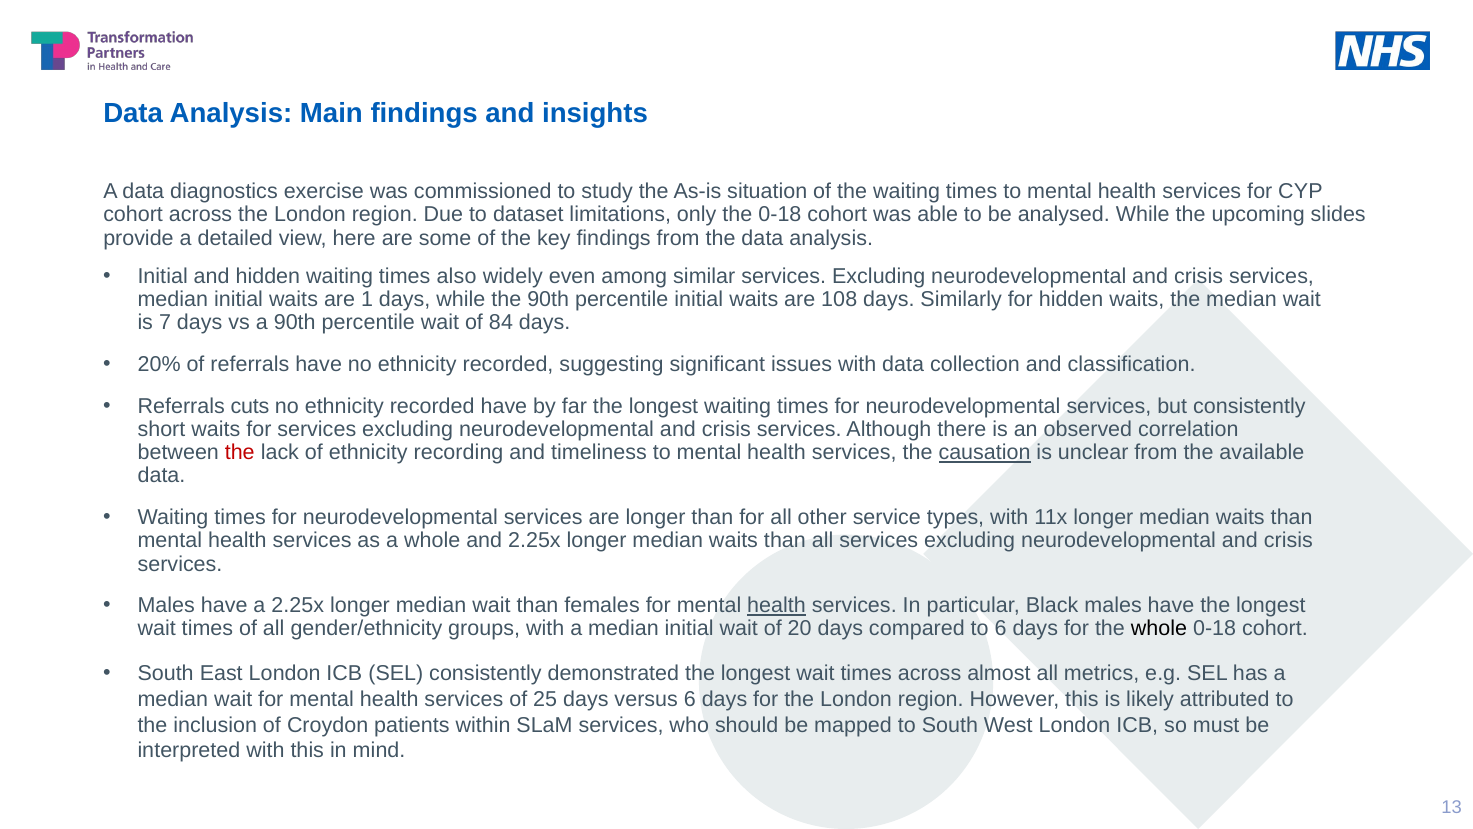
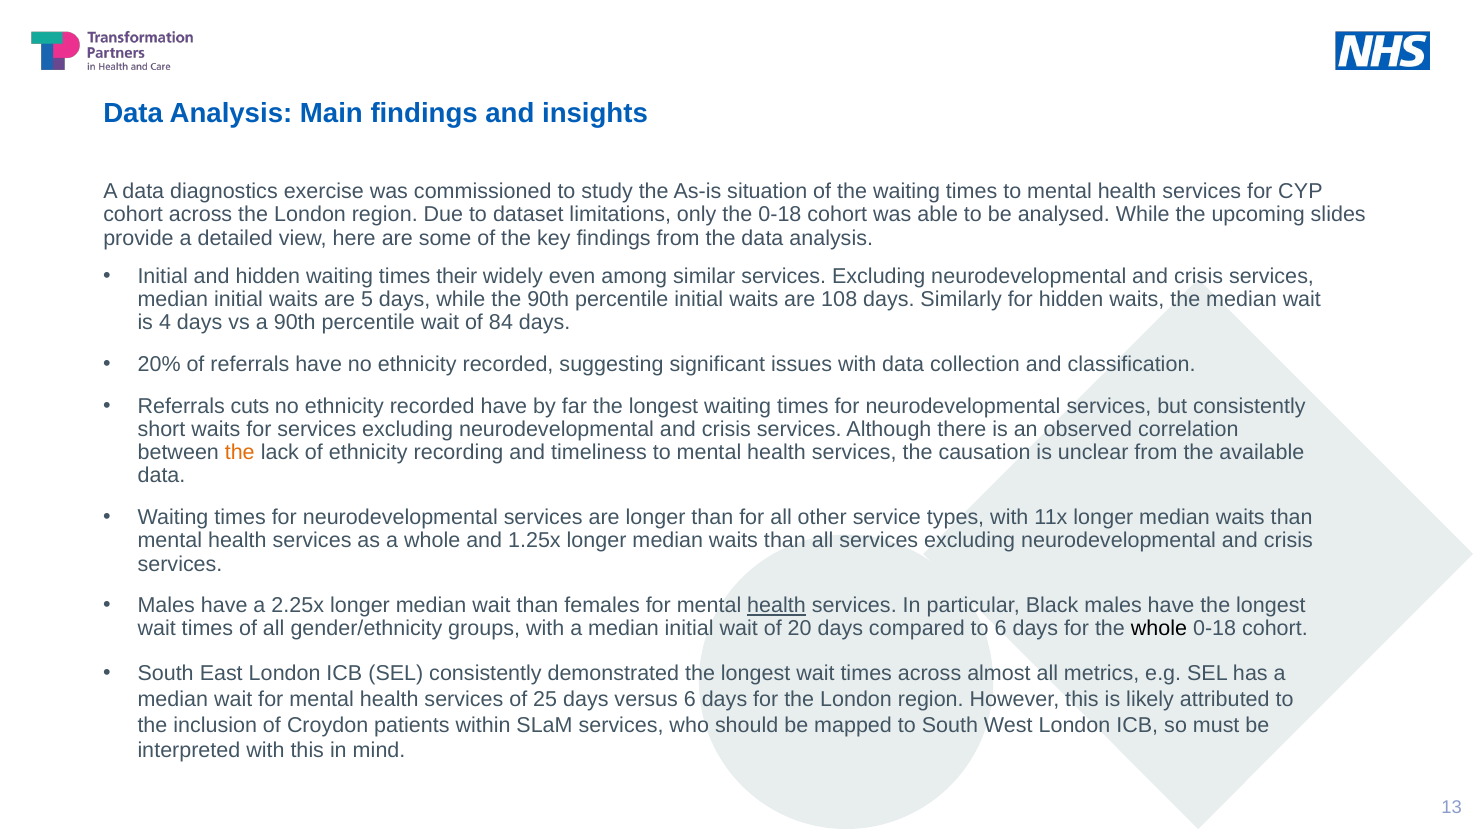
also: also -> their (457, 276)
1: 1 -> 5 (367, 299)
7: 7 -> 4 (165, 323)
the colour: red -> orange (240, 452)
causation underline: present -> none (985, 452)
and 2.25x: 2.25x -> 1.25x (534, 540)
